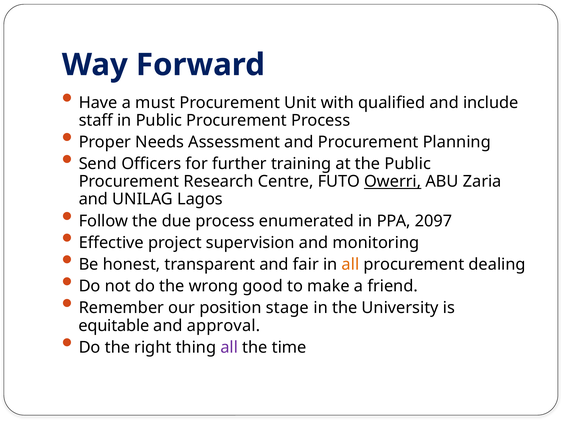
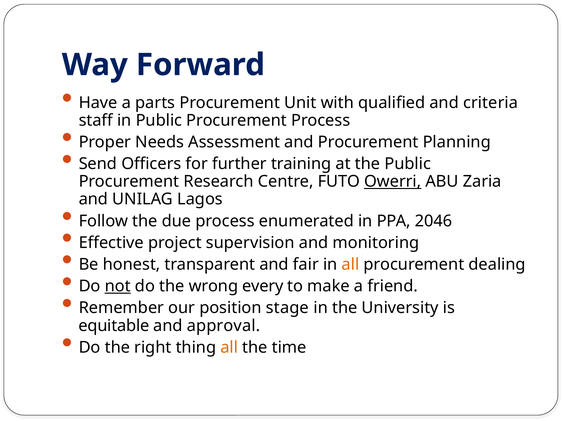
must: must -> parts (155, 103)
include: include -> criteria (491, 103)
2097: 2097 -> 2046 (434, 221)
not underline: none -> present (118, 287)
good: good -> every (263, 287)
all colour: purple -> orange (229, 348)
